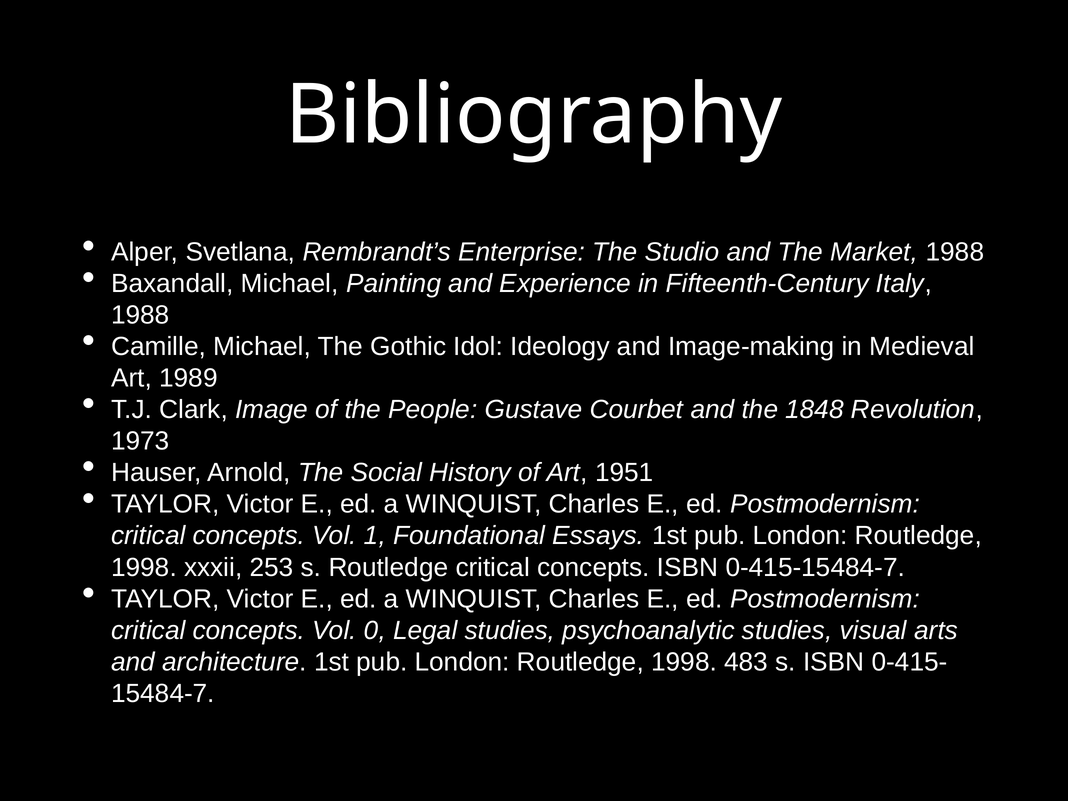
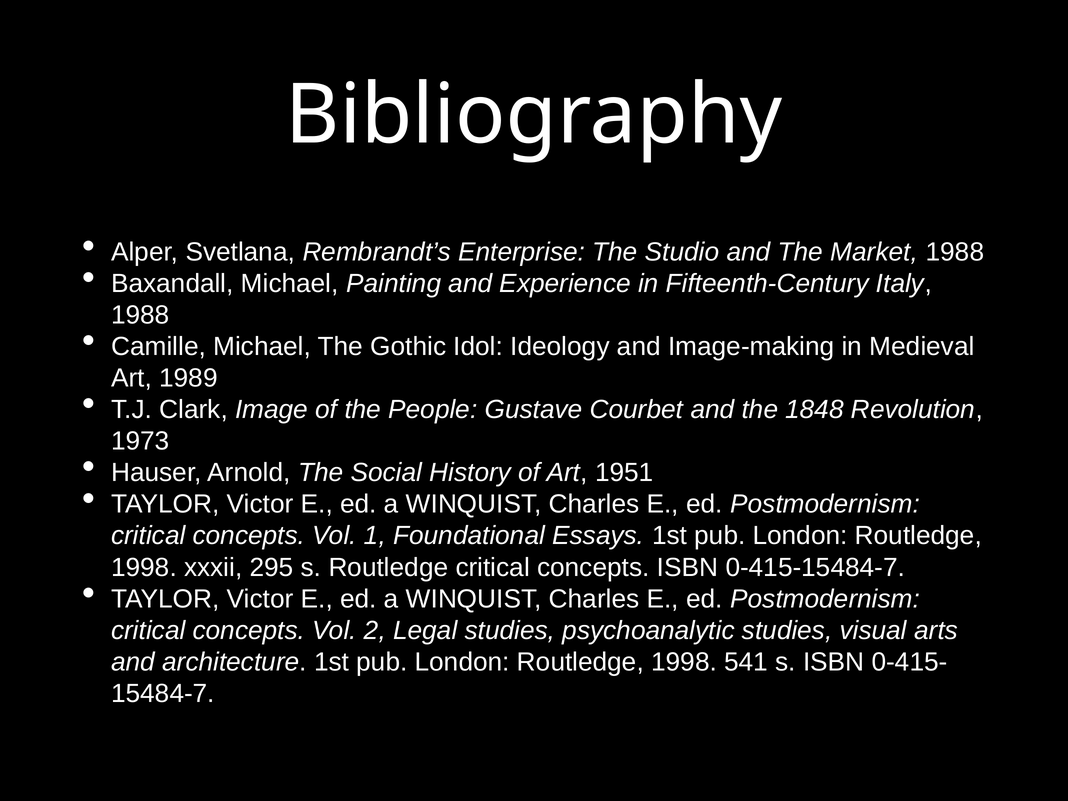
253: 253 -> 295 (272, 567)
0: 0 -> 2 (375, 630)
483: 483 -> 541 (746, 662)
